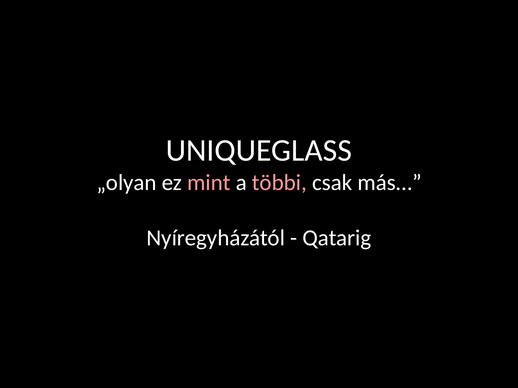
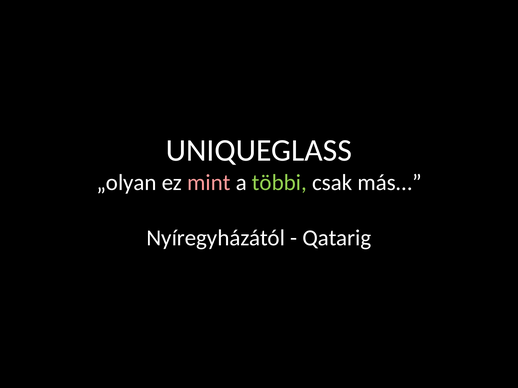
többi colour: pink -> light green (279, 183)
